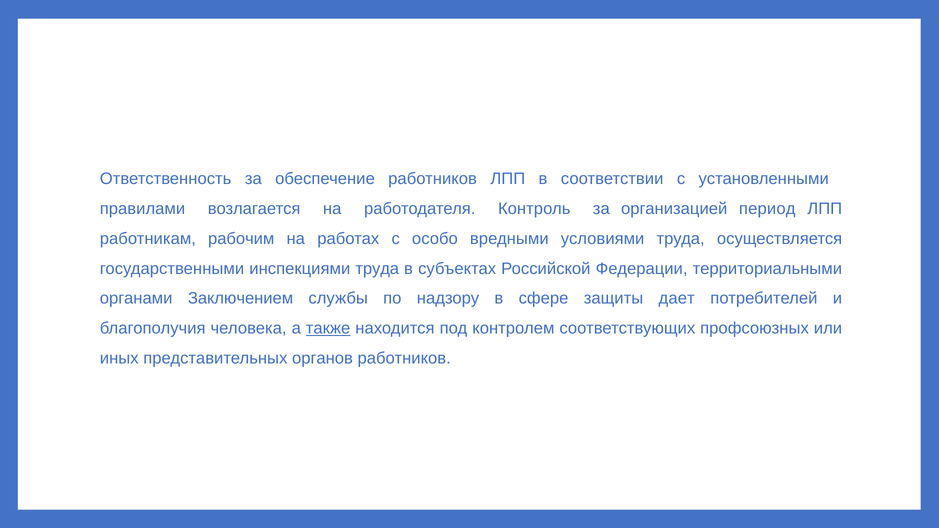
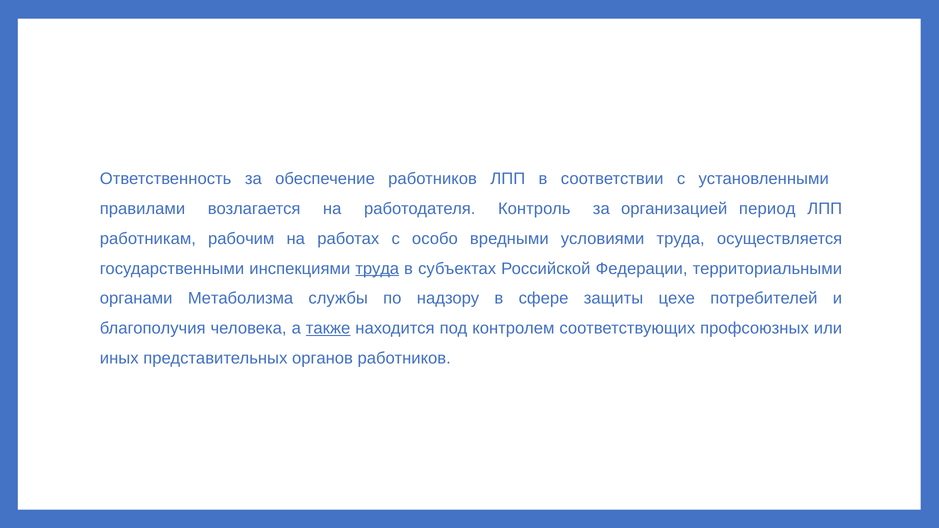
труда underline: none -> present (377, 269)
Заключением: Заключением -> Метаболизма (241, 299)
дает: дает -> цехе (677, 299)
